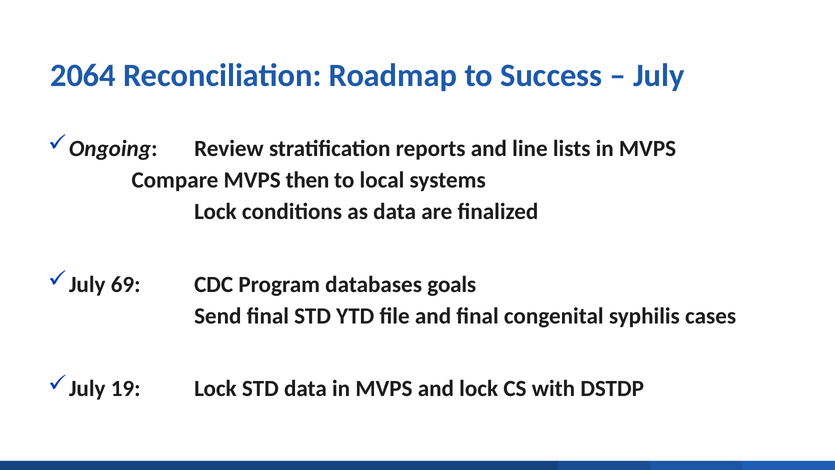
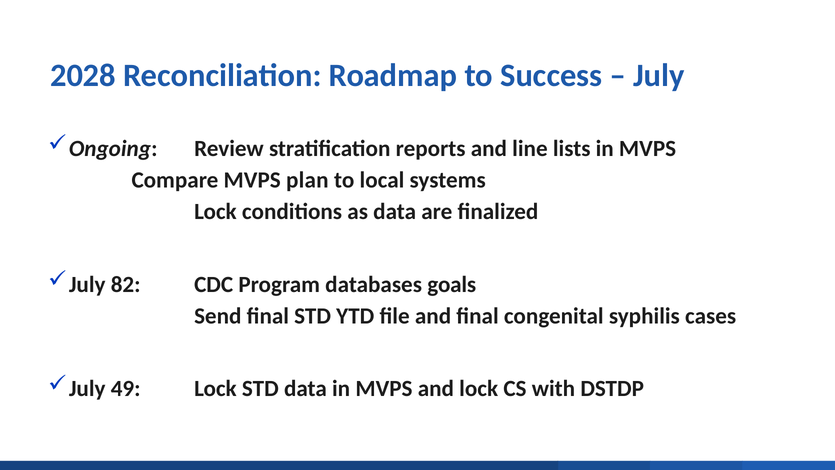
2064: 2064 -> 2028 (83, 76)
then: then -> plan (307, 180)
69: 69 -> 82 (126, 284)
19: 19 -> 49 (126, 389)
